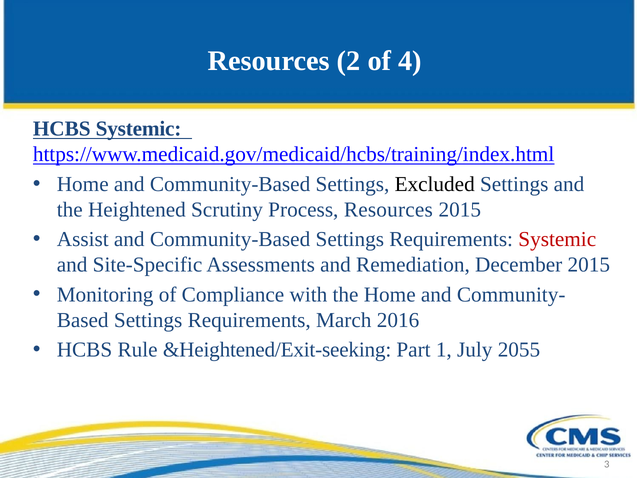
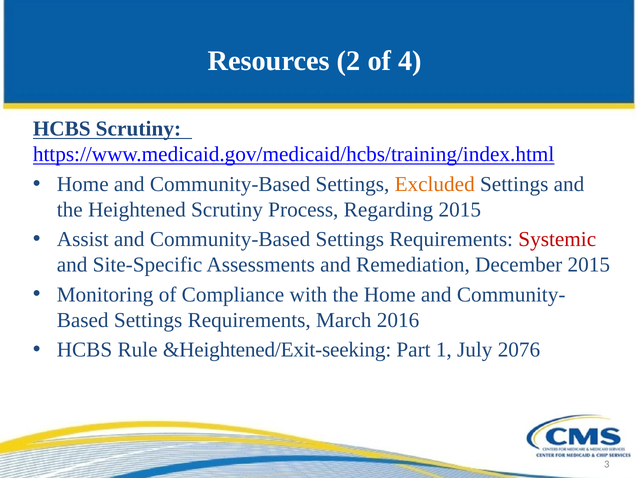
HCBS Systemic: Systemic -> Scrutiny (138, 129)
Excluded colour: black -> orange (435, 184)
Process Resources: Resources -> Regarding (388, 210)
2055: 2055 -> 2076 (519, 350)
